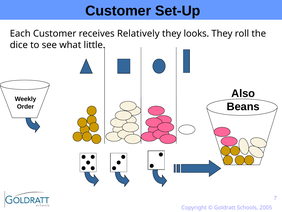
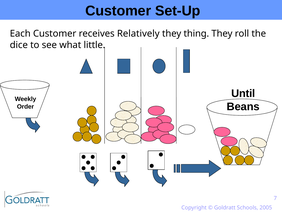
looks: looks -> thing (196, 34)
Also: Also -> Until (243, 93)
